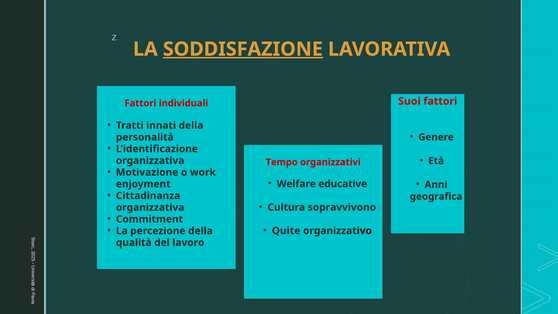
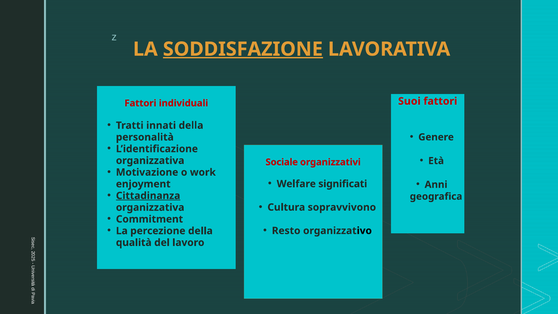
Tempo: Tempo -> Sociale (282, 162)
educative: educative -> significati (343, 184)
Cittadinanza underline: none -> present (148, 196)
Quite: Quite -> Resto (286, 231)
